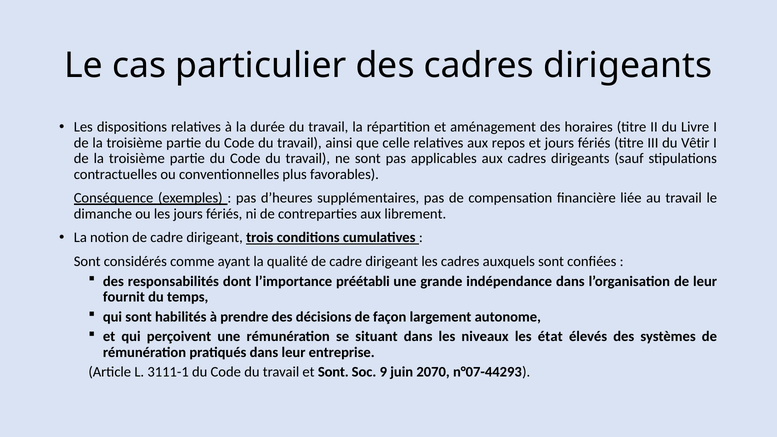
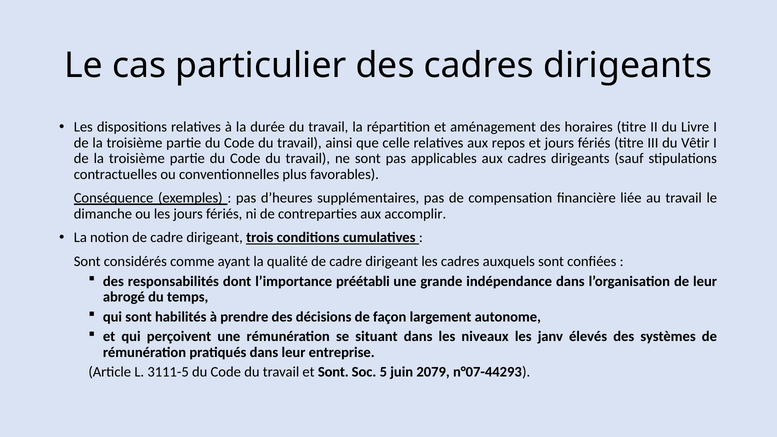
librement: librement -> accomplir (415, 214)
fournit: fournit -> abrogé (124, 297)
état: état -> janv (550, 337)
3111-1: 3111-1 -> 3111-5 (168, 372)
9: 9 -> 5 (383, 372)
2070: 2070 -> 2079 (433, 372)
